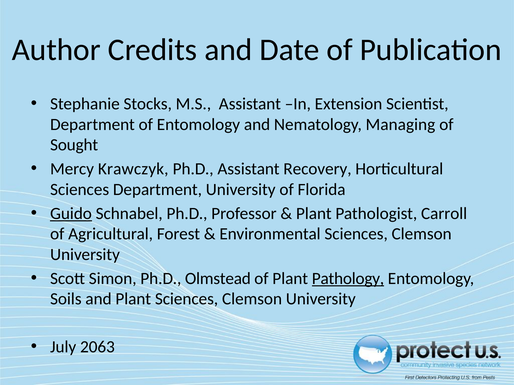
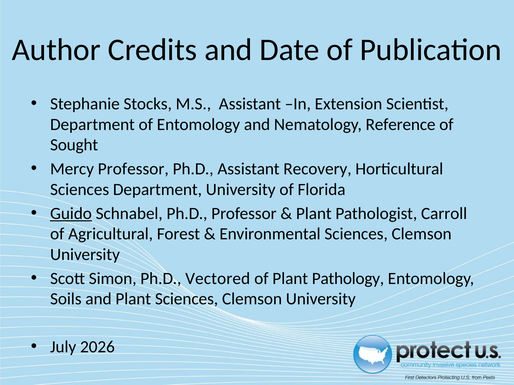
Managing: Managing -> Reference (401, 125)
Mercy Krawczyk: Krawczyk -> Professor (133, 169)
Olmstead: Olmstead -> Vectored (218, 279)
Pathology underline: present -> none (348, 279)
2063: 2063 -> 2026 (97, 347)
